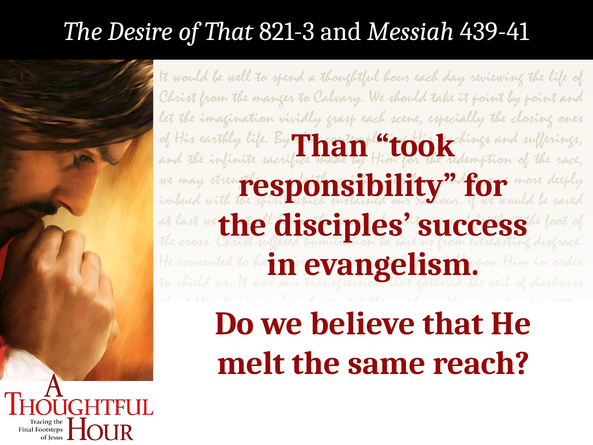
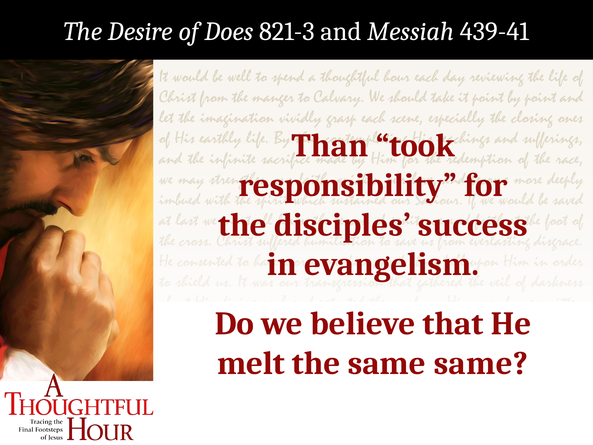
of That: That -> Does (229, 32)
same reach: reach -> same (481, 363)
